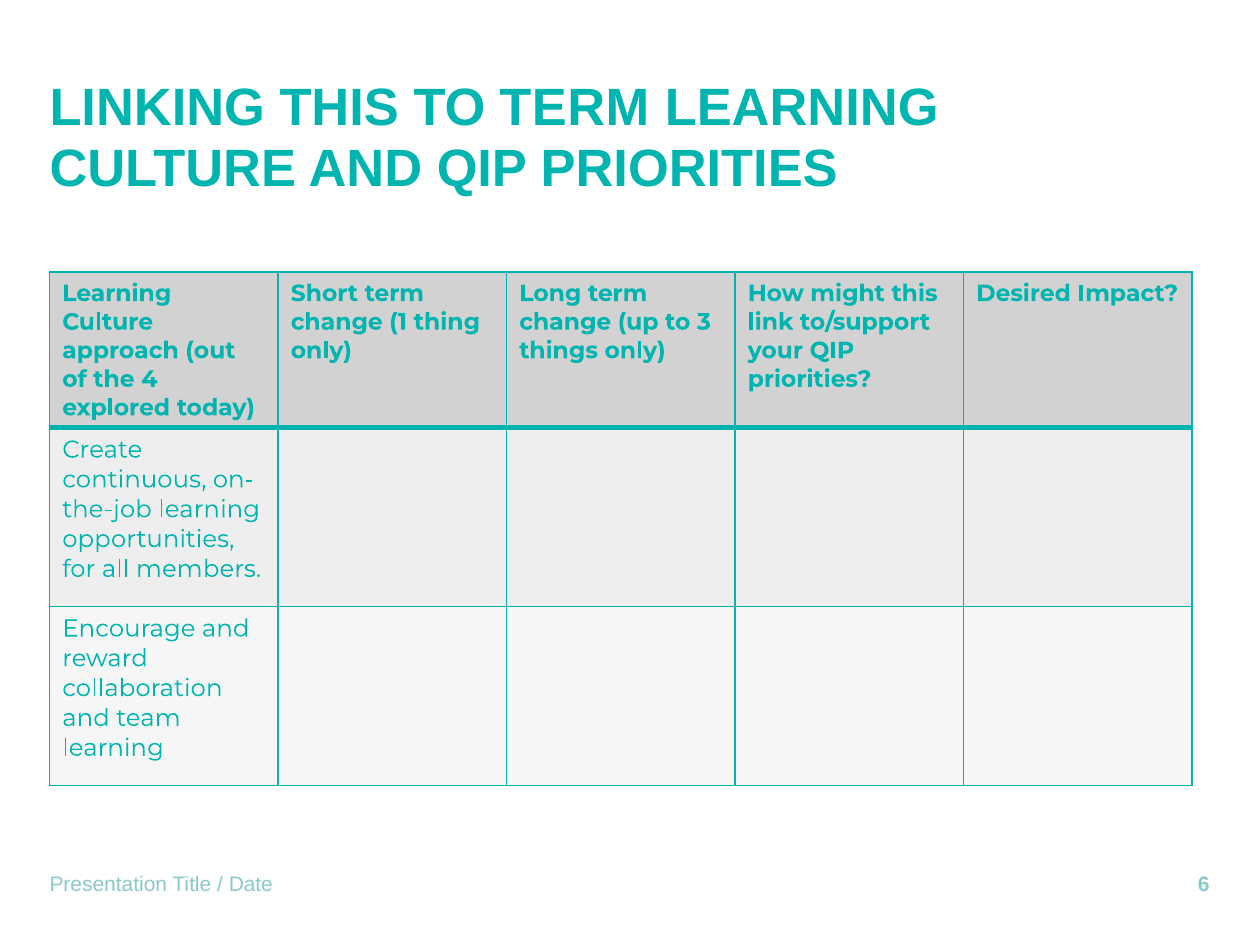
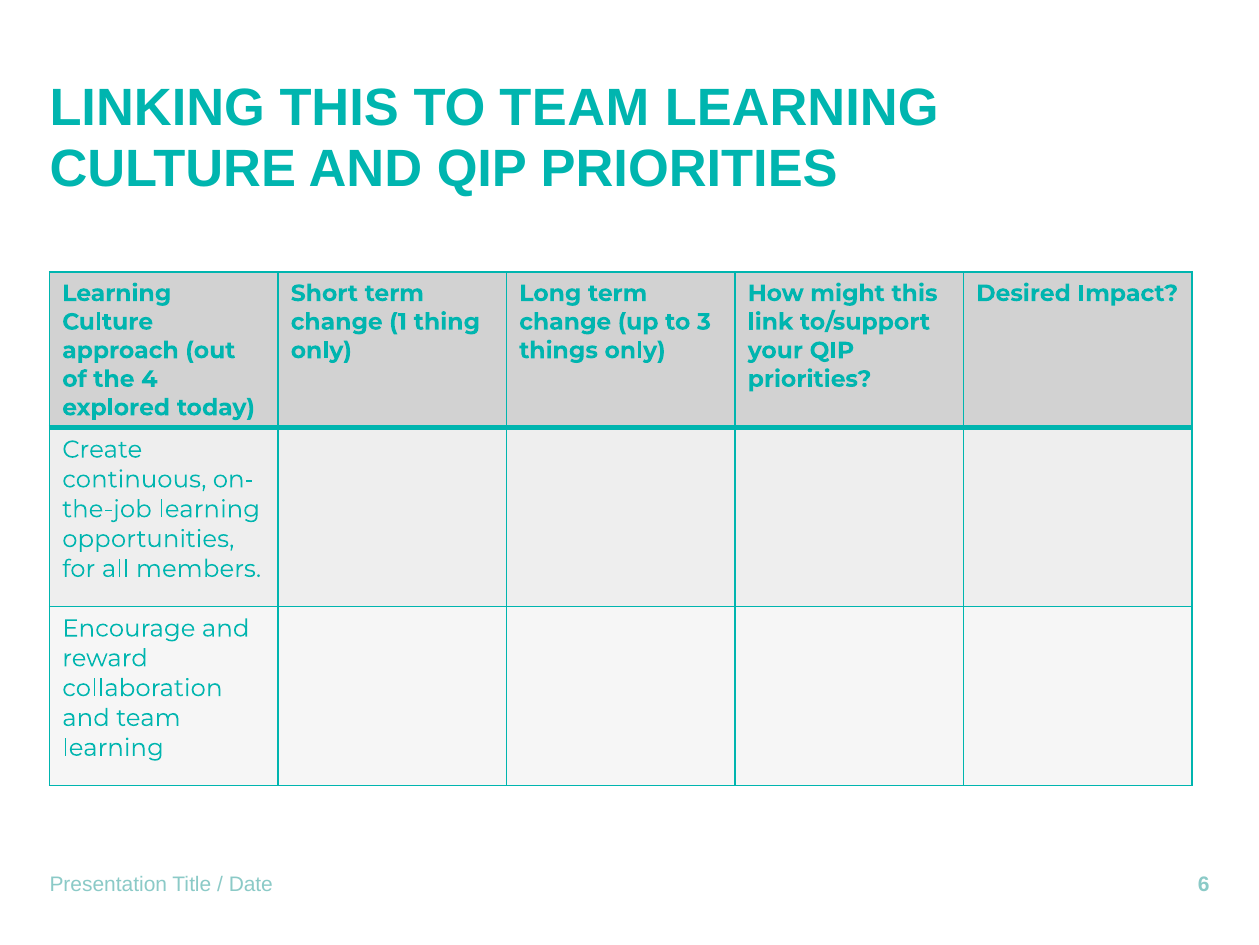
TO TERM: TERM -> TEAM (574, 108)
